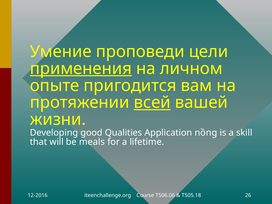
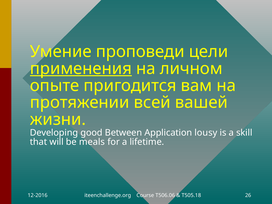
всей underline: present -> none (152, 102)
Qualities: Qualities -> Between (124, 133)
nồng: nồng -> lousy (206, 133)
